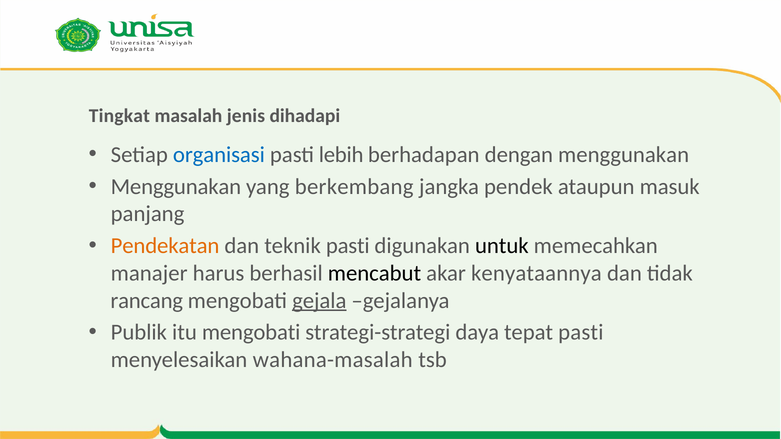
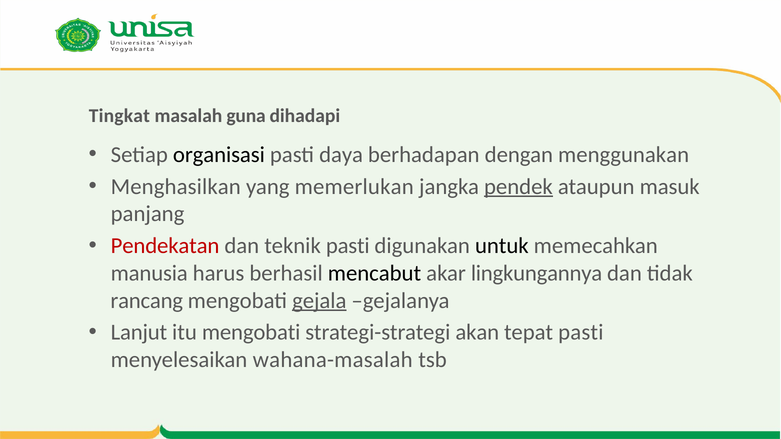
jenis: jenis -> guna (246, 116)
organisasi colour: blue -> black (219, 155)
lebih: lebih -> daya (341, 155)
Menggunakan: Menggunakan -> Menghasilkan (176, 187)
berkembang: berkembang -> memerlukan (354, 187)
pendek underline: none -> present (518, 187)
Pendekatan colour: orange -> red (165, 246)
manajer: manajer -> manusia (149, 273)
kenyataannya: kenyataannya -> lingkungannya (537, 273)
Publik: Publik -> Lanjut (139, 333)
daya: daya -> akan (477, 333)
